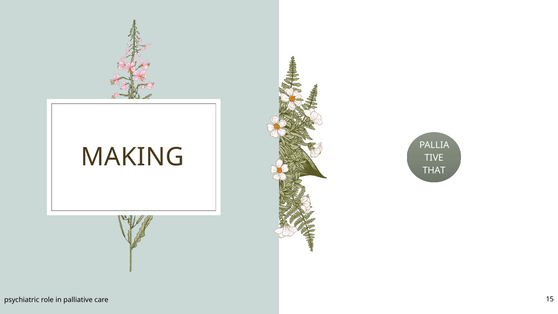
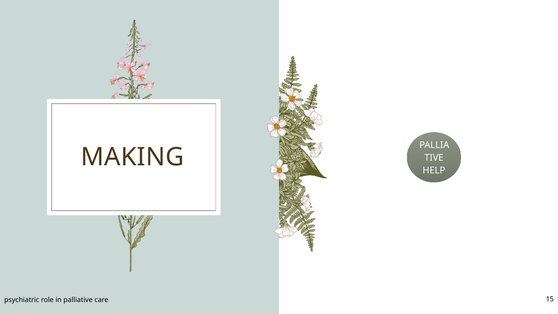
THAT: THAT -> HELP (434, 170)
